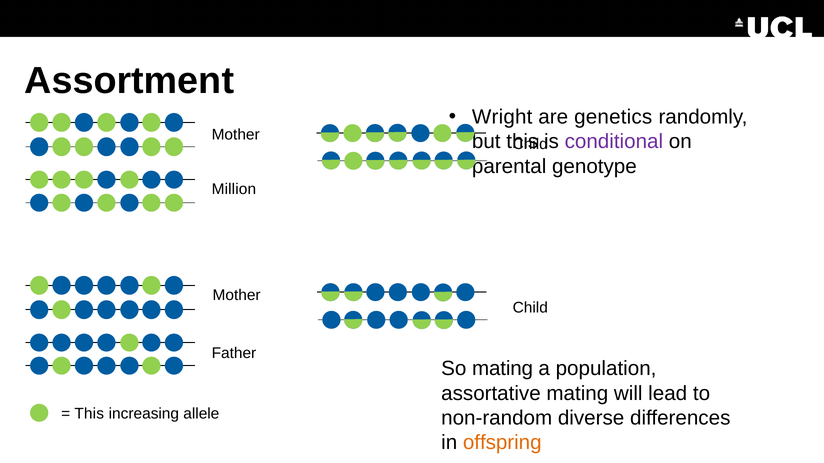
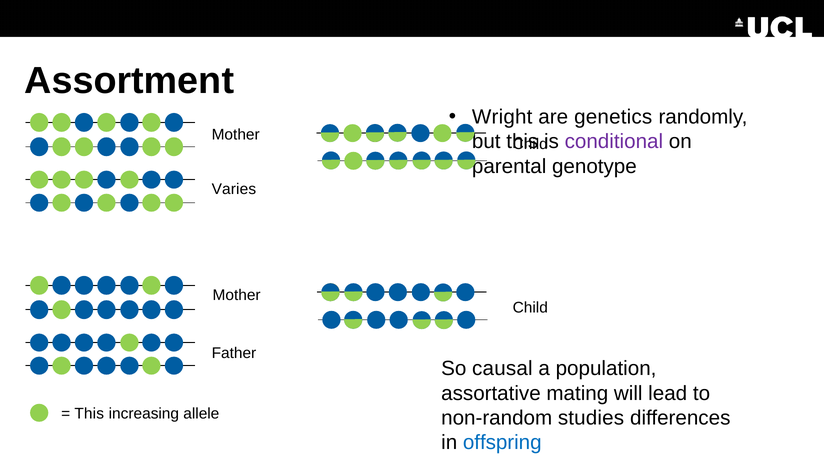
Million: Million -> Varies (234, 189)
So mating: mating -> causal (502, 369)
diverse: diverse -> studies (591, 418)
offspring colour: orange -> blue (502, 443)
